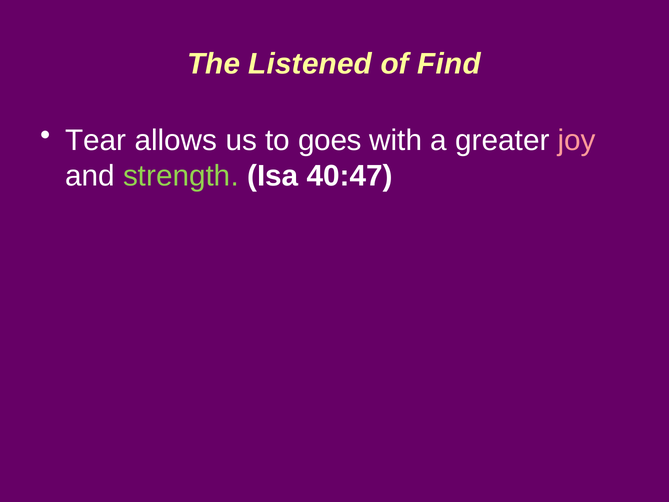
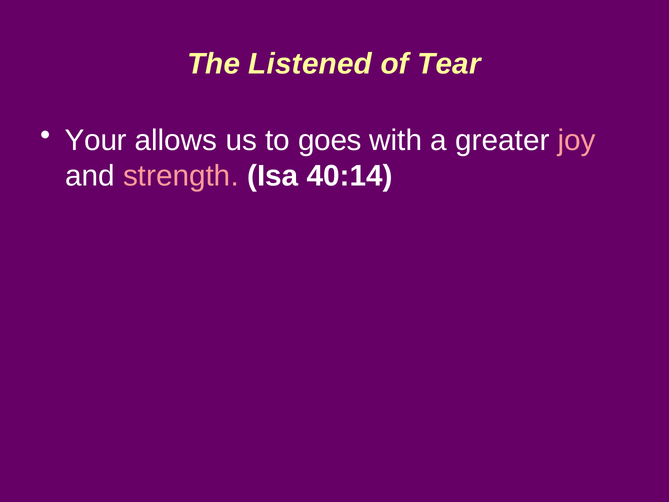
Find: Find -> Tear (449, 64)
Tear: Tear -> Your (96, 140)
strength colour: light green -> pink (181, 176)
40:47: 40:47 -> 40:14 (350, 176)
